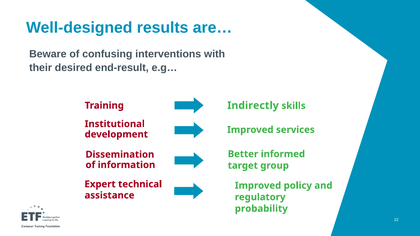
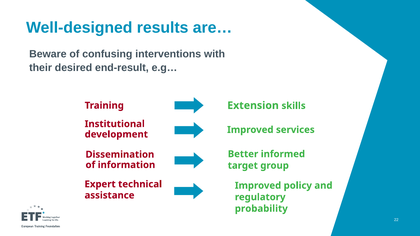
Indirectly: Indirectly -> Extension (253, 106)
